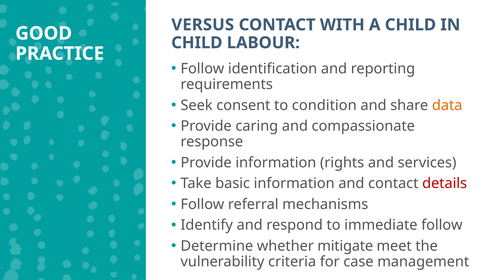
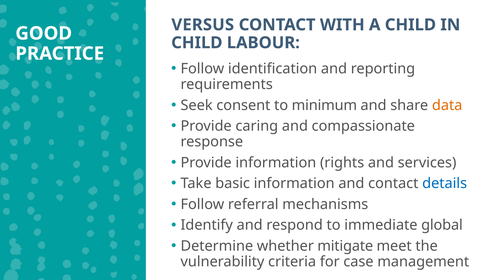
condition: condition -> minimum (324, 105)
details colour: red -> blue (445, 183)
immediate follow: follow -> global (442, 225)
